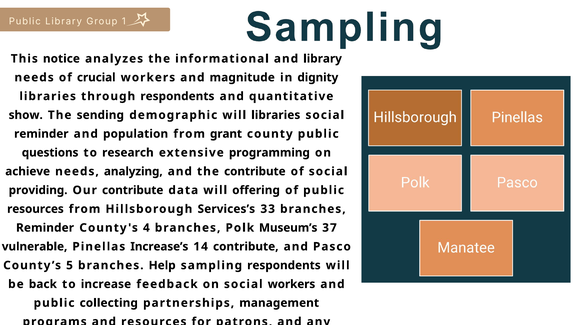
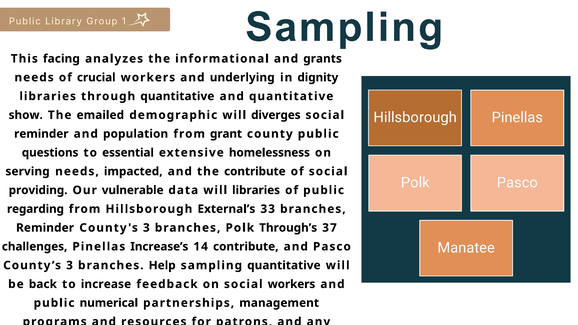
notice: notice -> facing (61, 59)
and library: library -> grants (323, 59)
magnitude: magnitude -> underlying (242, 77)
through respondents: respondents -> quantitative (177, 96)
sending: sending -> emailed (100, 115)
will libraries: libraries -> diverges (276, 115)
research: research -> essential (128, 153)
programming: programming -> homelessness (269, 153)
achieve: achieve -> serving (28, 171)
analyzing: analyzing -> impacted (133, 171)
Our contribute: contribute -> vulnerable (133, 190)
will offering: offering -> libraries (256, 190)
resources: resources -> regarding (35, 209)
Services’s: Services’s -> External’s (226, 209)
County's 4: 4 -> 3 (146, 228)
Museum’s: Museum’s -> Through’s (288, 228)
vulnerable: vulnerable -> challenges (35, 247)
County’s 5: 5 -> 3 (70, 265)
sampling respondents: respondents -> quantitative (284, 265)
collecting: collecting -> numerical (109, 303)
